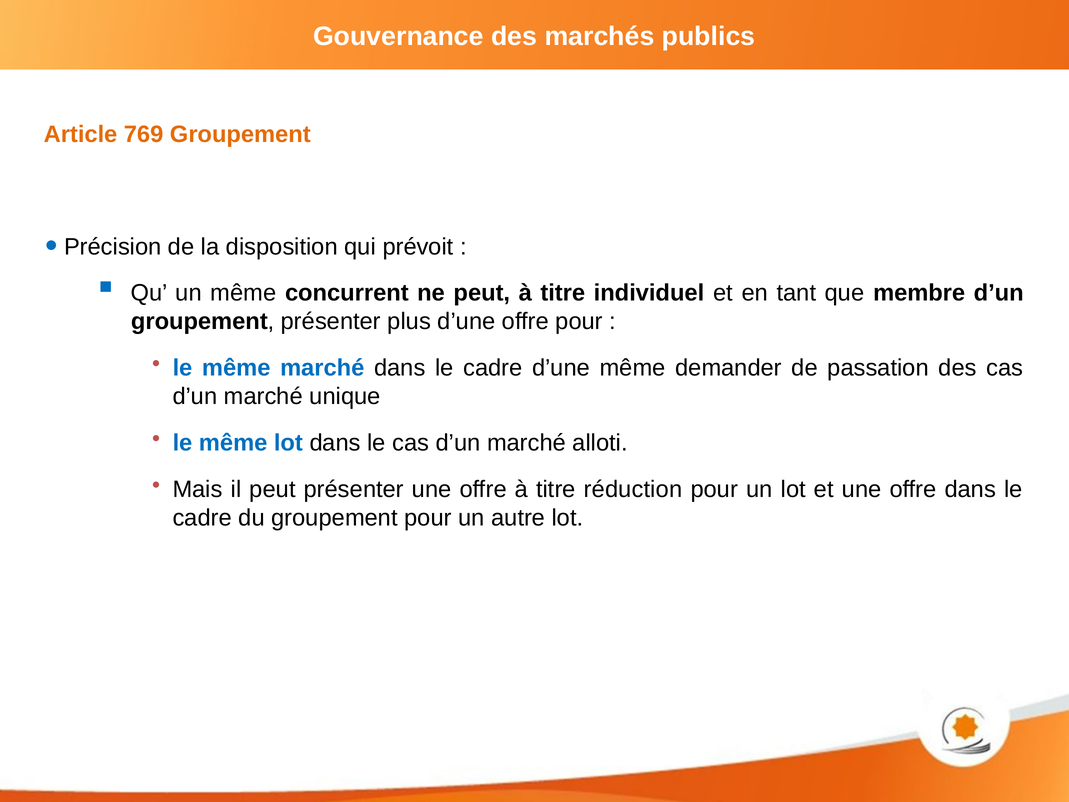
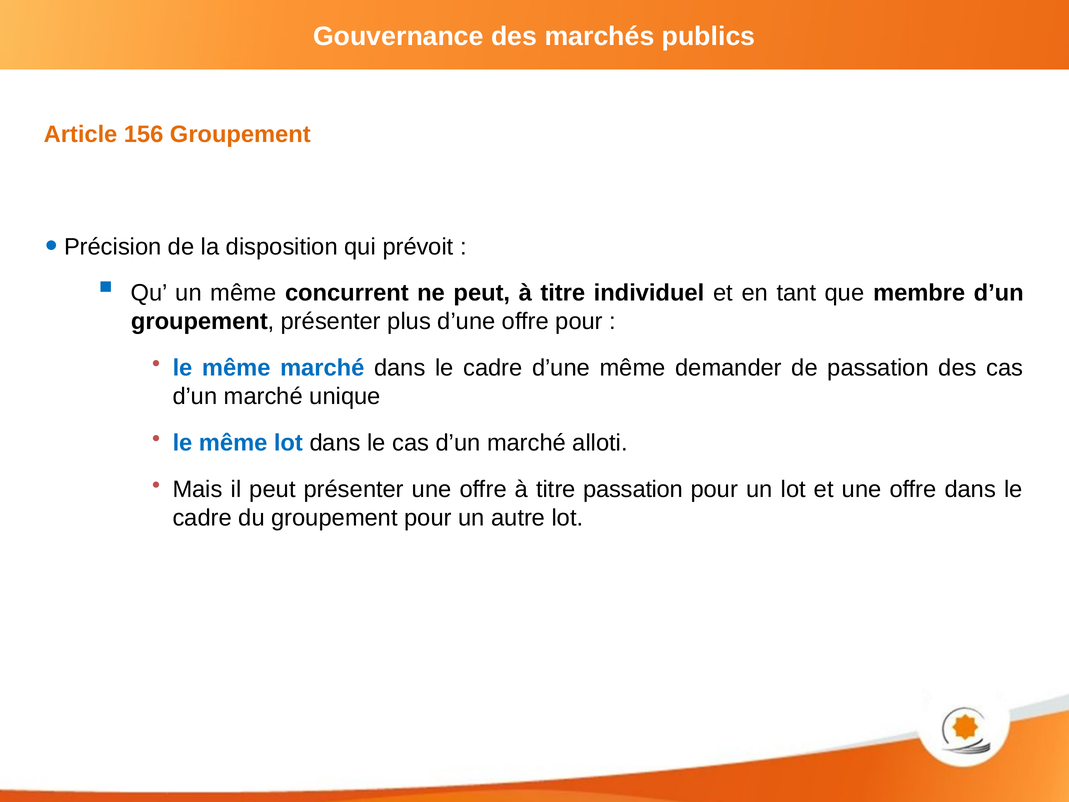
769: 769 -> 156 (144, 134)
titre réduction: réduction -> passation (633, 489)
